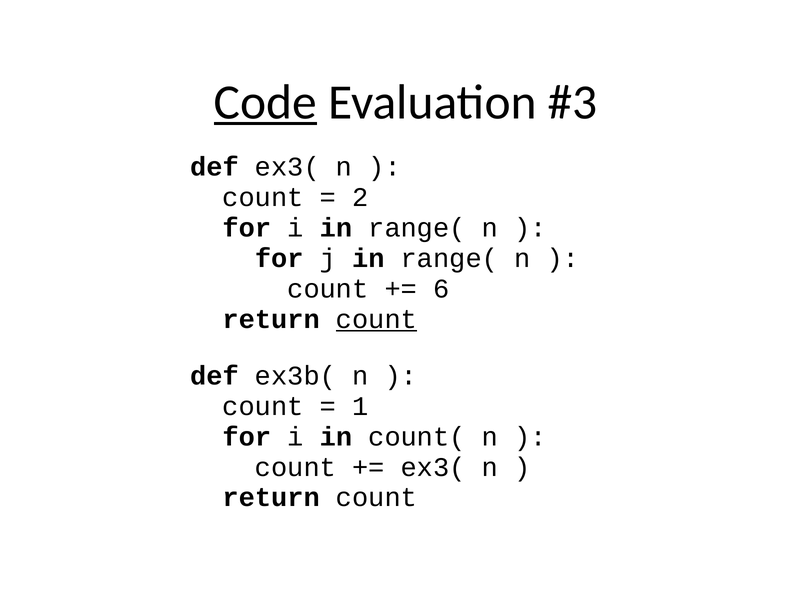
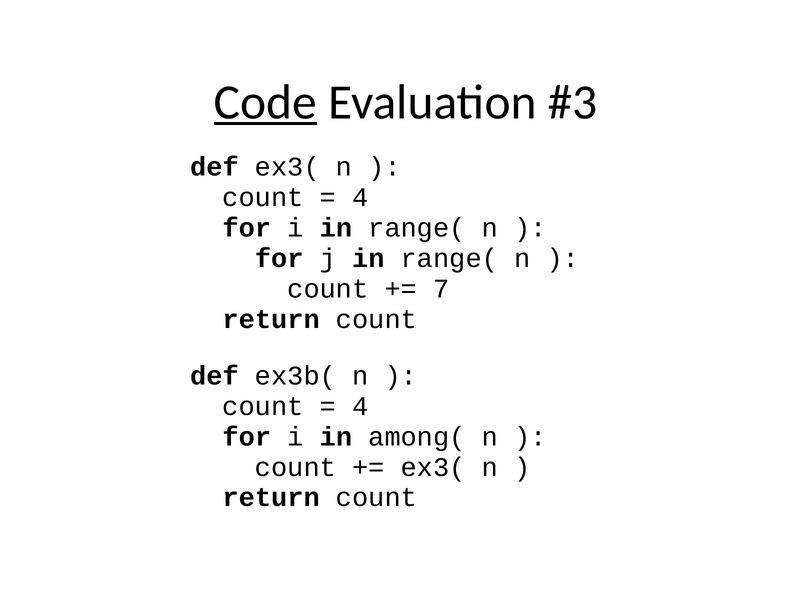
2: 2 -> 4 (360, 198)
6: 6 -> 7 (441, 289)
count underline: present -> none (376, 319)
1: 1 -> 4 (360, 407)
count(: count( -> among( (417, 437)
